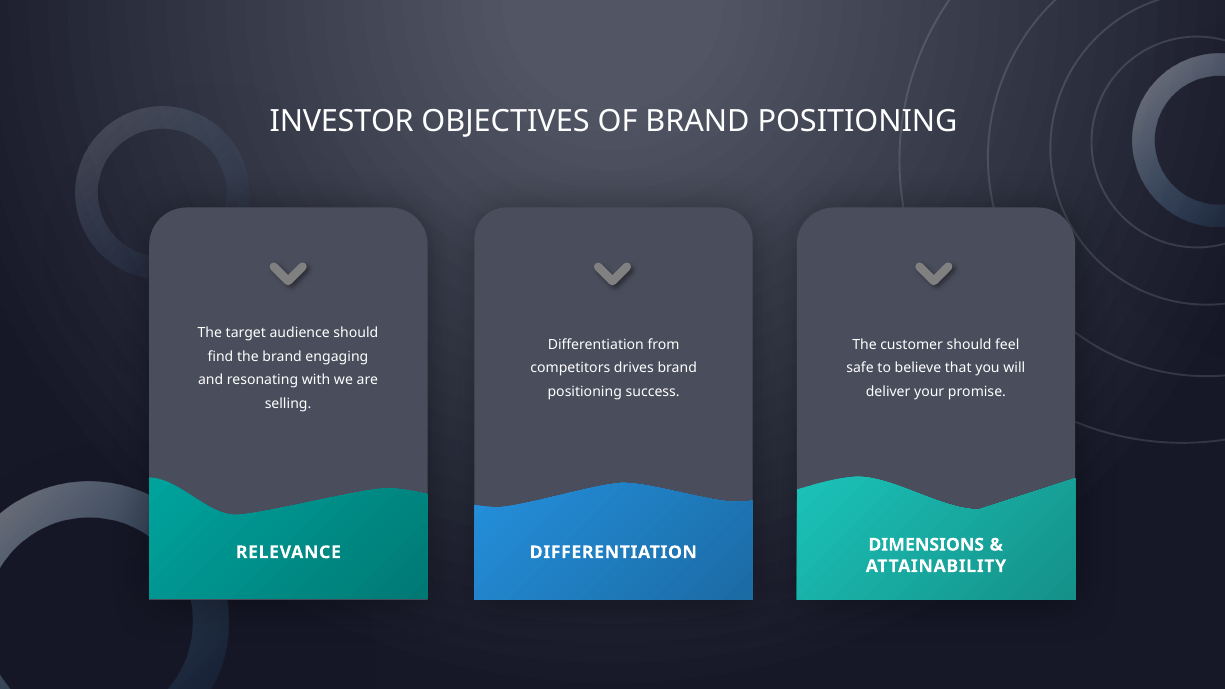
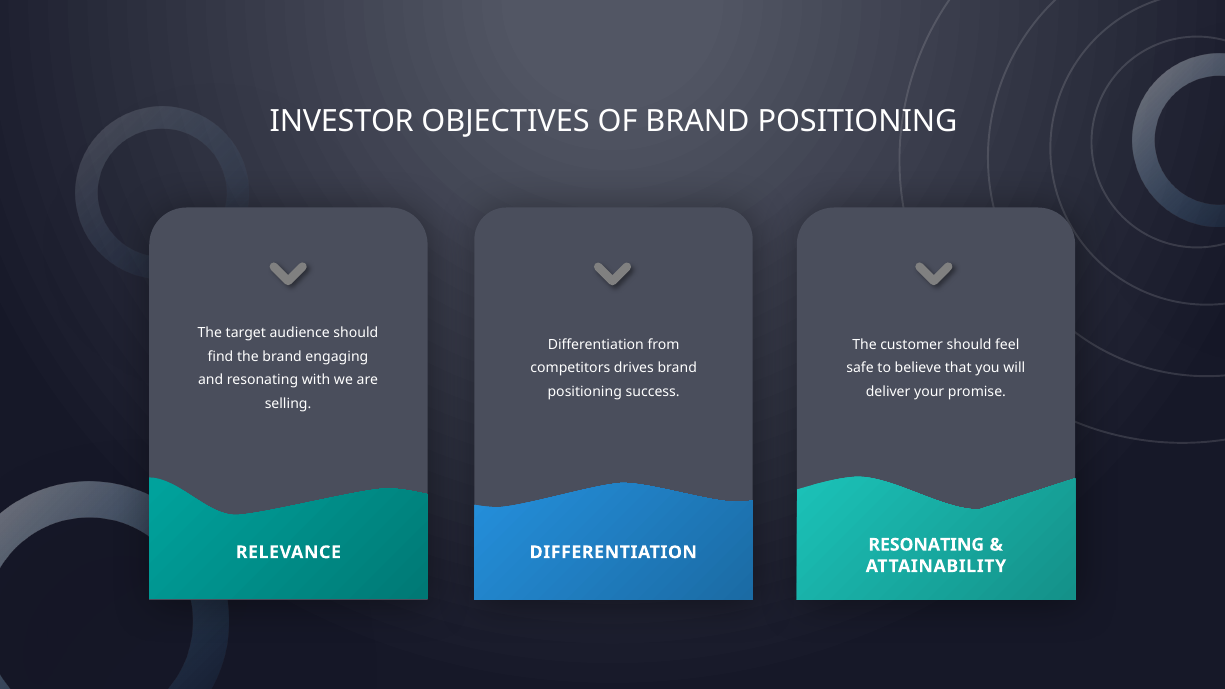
DIFFERENTIATION DIMENSIONS: DIMENSIONS -> RESONATING (926, 545)
